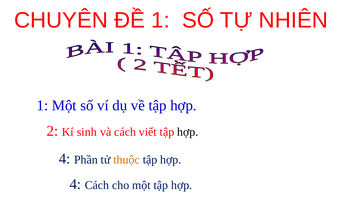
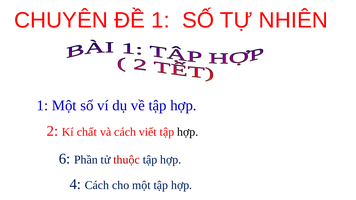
sinh: sinh -> chất (87, 132)
4: 4 -> 6 (65, 159)
thuộc colour: orange -> red (127, 160)
